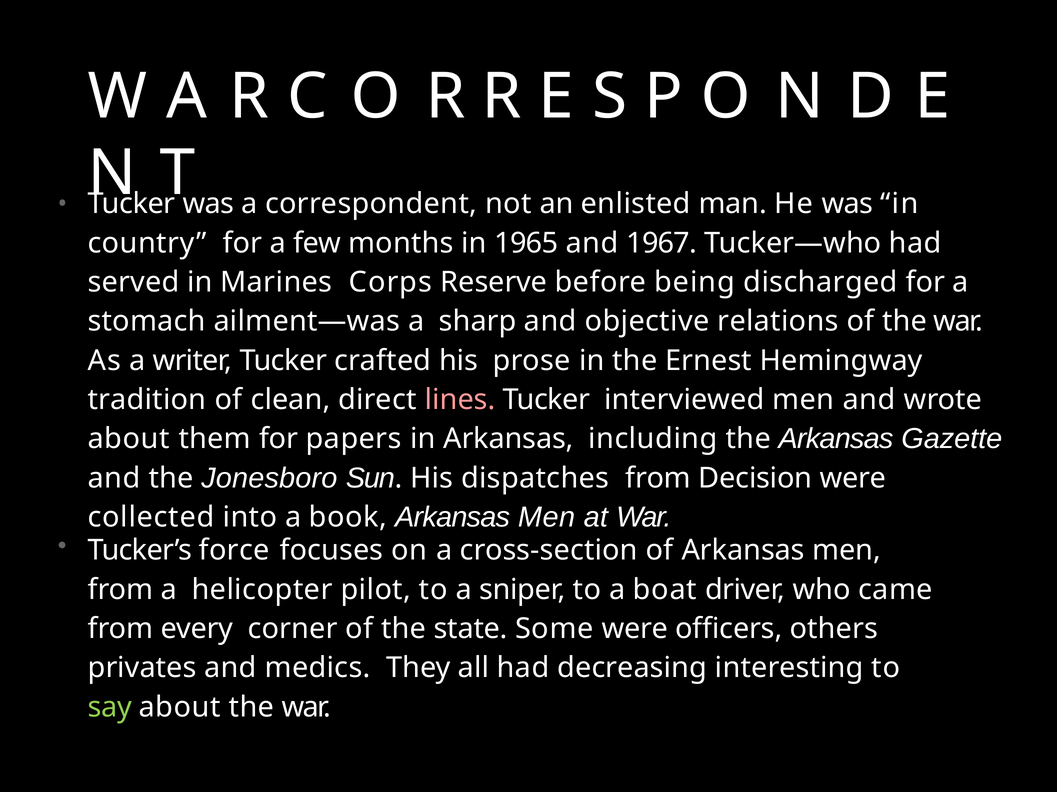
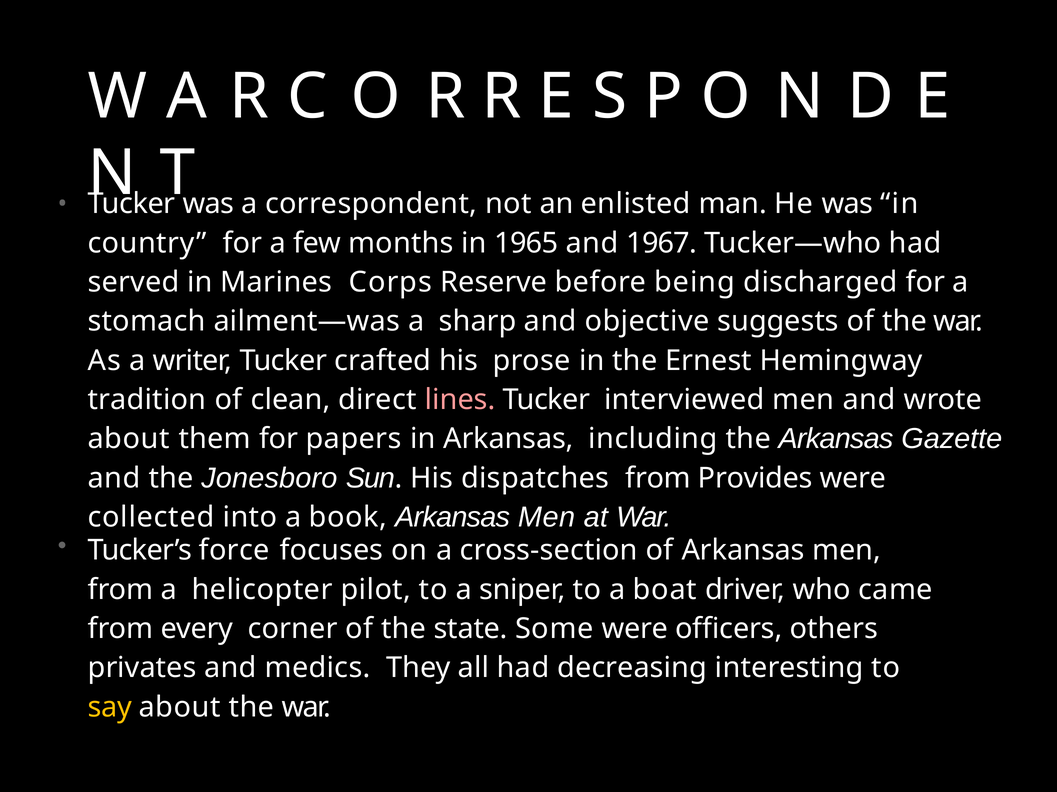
relations: relations -> suggests (778, 322)
Decision: Decision -> Provides (755, 479)
say colour: light green -> yellow (110, 708)
